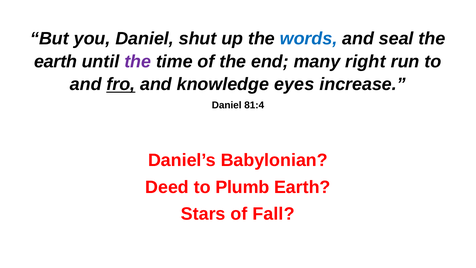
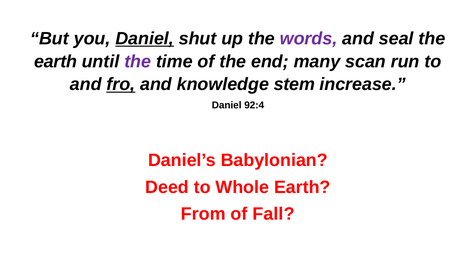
Daniel underline: none -> present (145, 39)
words colour: blue -> purple (309, 39)
right: right -> scan (366, 61)
eyes: eyes -> stem (294, 84)
81:4: 81:4 -> 92:4 (254, 105)
Plumb: Plumb -> Whole (242, 187)
Stars: Stars -> From (203, 214)
